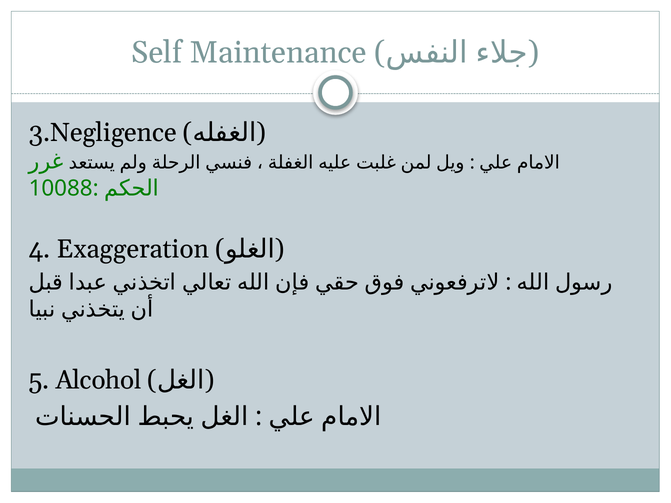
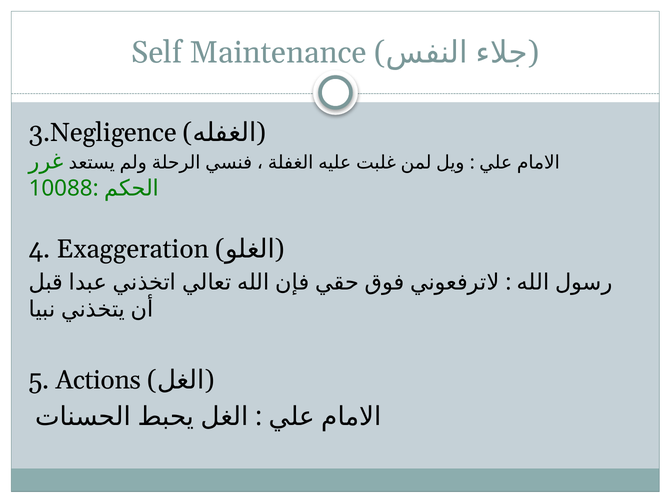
Alcohol: Alcohol -> Actions (99, 380)
